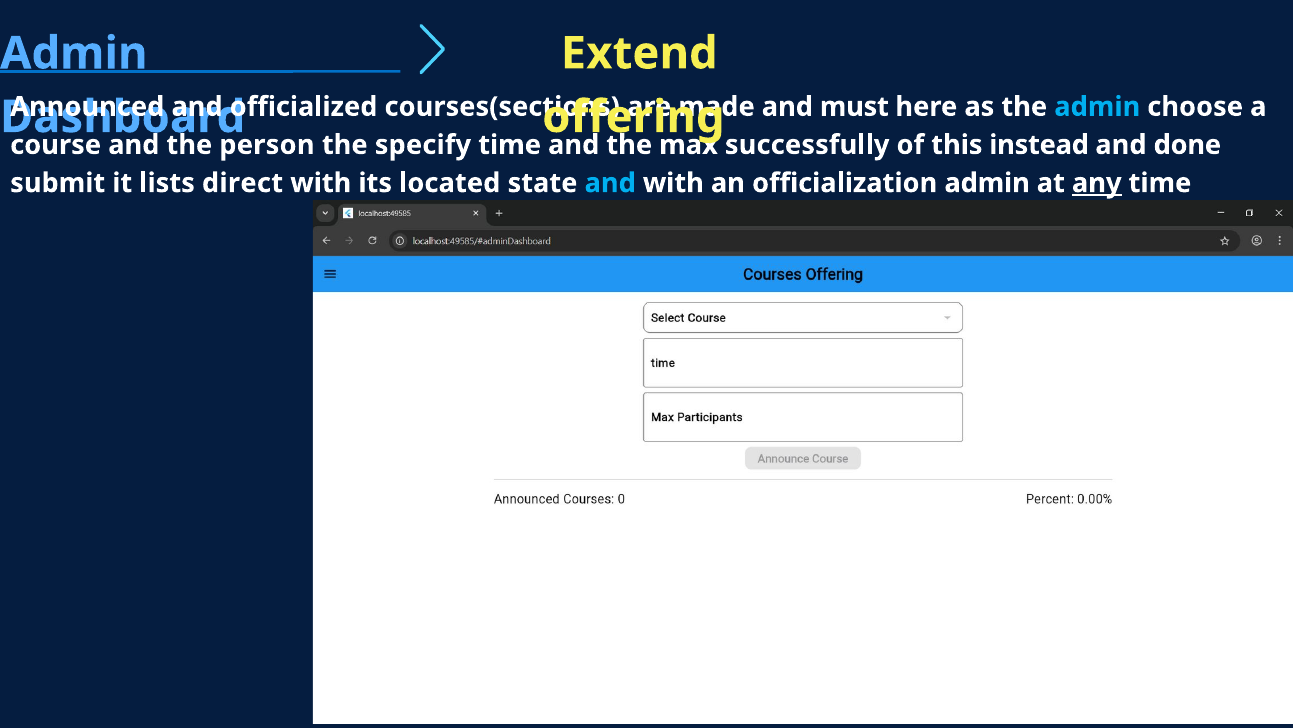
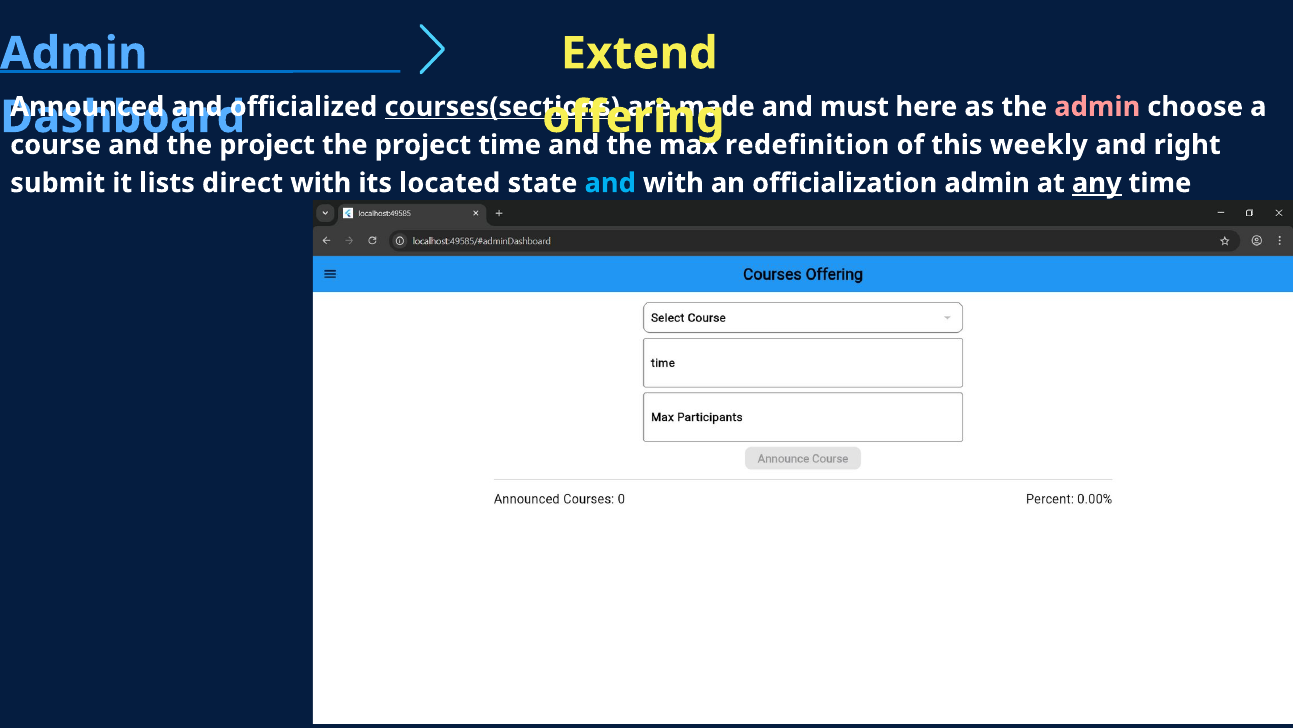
courses(sections underline: none -> present (502, 107)
admin colour: light blue -> pink (1097, 107)
person: person -> project (267, 145)
specify: specify -> project (423, 145)
successfully: successfully -> redefinition (807, 145)
instead: instead -> weekly (1039, 145)
done: done -> right (1187, 145)
